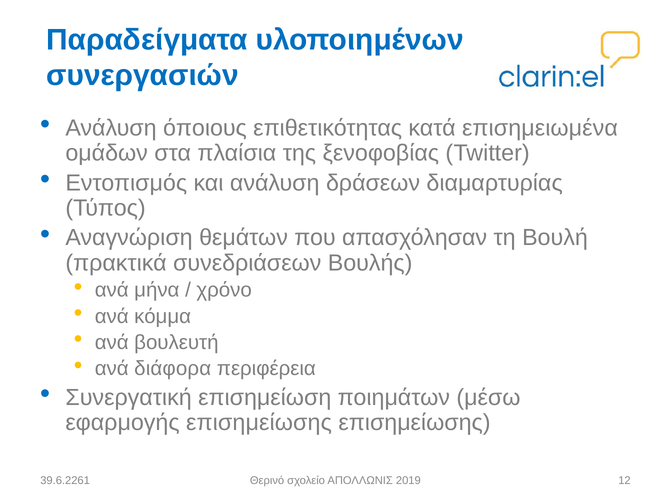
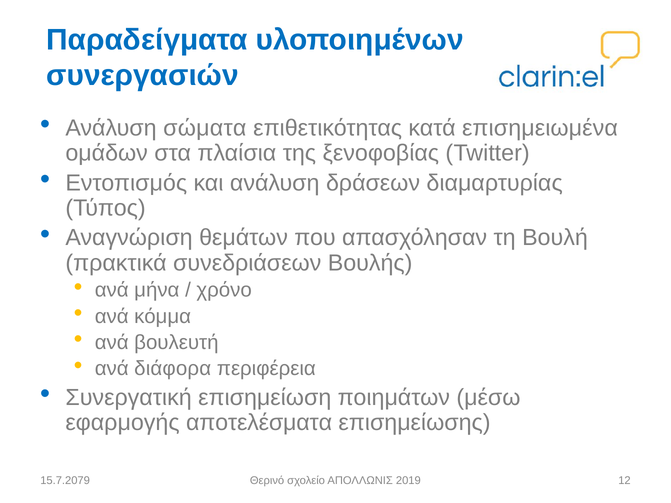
όποιους: όποιους -> σώματα (205, 128)
εφαρμογής επισημείωσης: επισημείωσης -> αποτελέσματα (259, 423)
39.6.2261: 39.6.2261 -> 15.7.2079 (65, 481)
